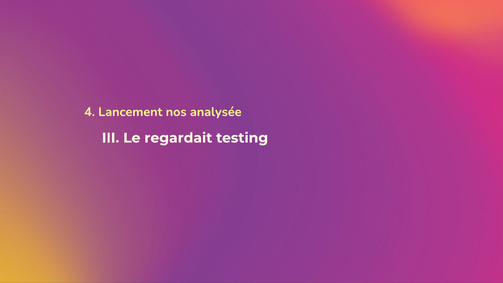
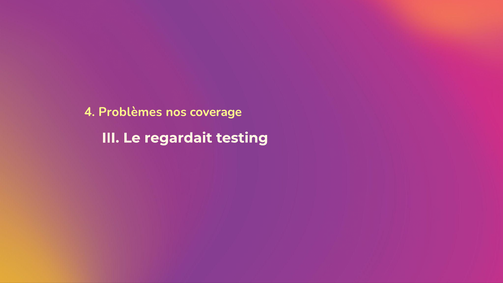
Lancement: Lancement -> Problèmes (130, 112)
analysée: analysée -> coverage (216, 112)
